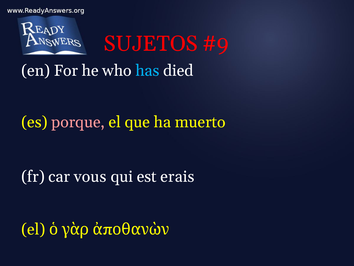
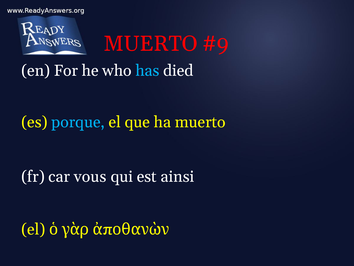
SUJETOS: SUJETOS -> MUERTO (151, 44)
porque colour: pink -> light blue (78, 122)
erais: erais -> ainsi (177, 176)
